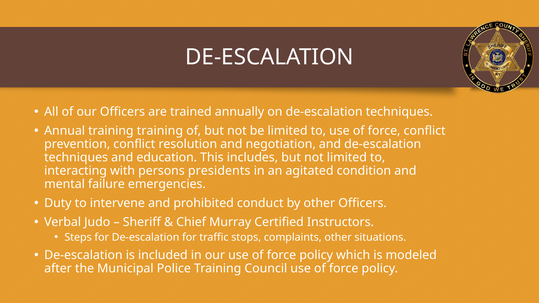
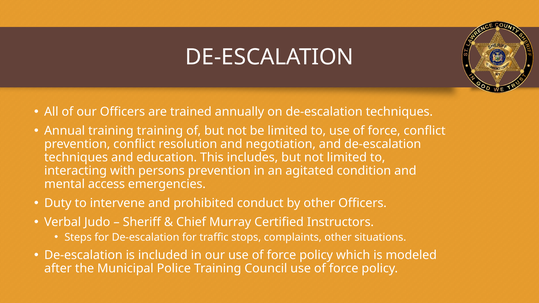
persons presidents: presidents -> prevention (219, 171)
failure: failure -> access (106, 184)
